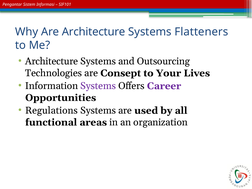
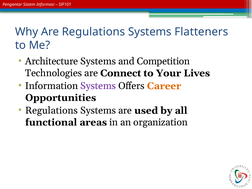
Are Architecture: Architecture -> Regulations (93, 32)
Outsourcing: Outsourcing -> Competition (163, 61)
Consept: Consept -> Connect (121, 73)
Career colour: purple -> orange (164, 86)
